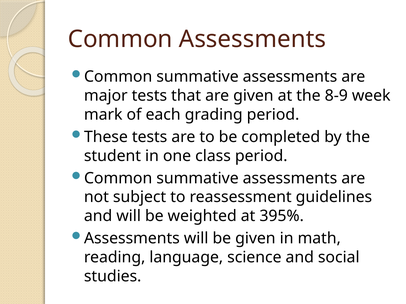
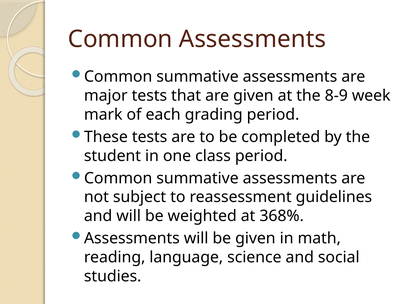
395%: 395% -> 368% (282, 216)
